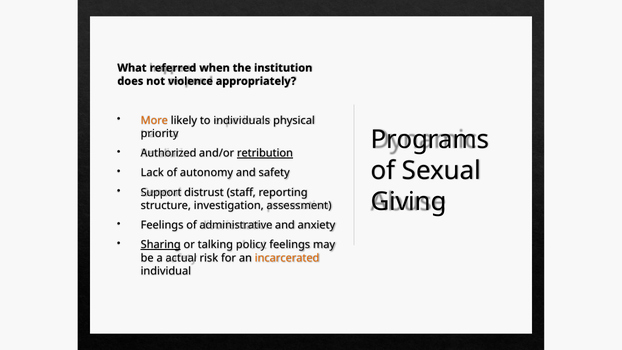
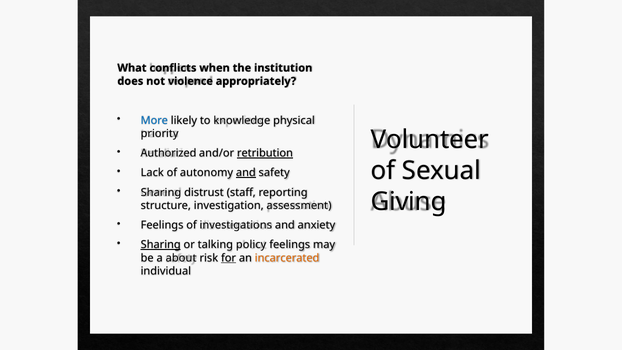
referred: referred -> conflicts (173, 68)
More colour: orange -> blue (154, 120)
individuals: individuals -> knowledge (242, 120)
Programs: Programs -> Volunteer (430, 139)
and underline: none -> present (246, 173)
Support: Support -> Sharing (161, 192)
administrative: administrative -> investigations (236, 225)
actual: actual -> about (181, 258)
for underline: none -> present (229, 258)
